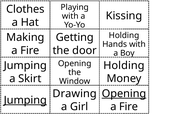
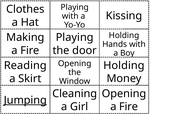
Getting: Getting -> Playing (75, 37)
Jumping: Jumping -> Reading (25, 66)
Drawing: Drawing -> Cleaning (75, 94)
Opening underline: present -> none (124, 94)
